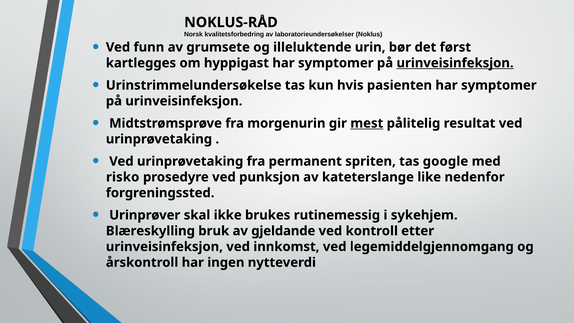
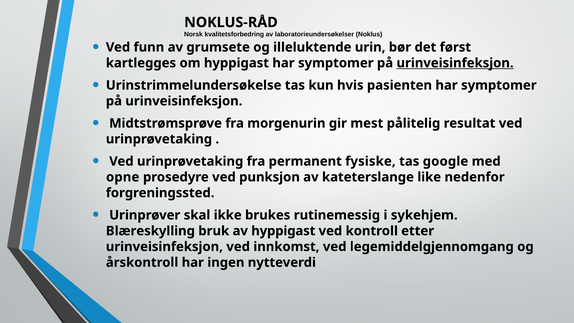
mest underline: present -> none (367, 123)
spriten: spriten -> fysiske (370, 161)
risko: risko -> opne (123, 177)
av gjeldande: gjeldande -> hyppigast (283, 231)
